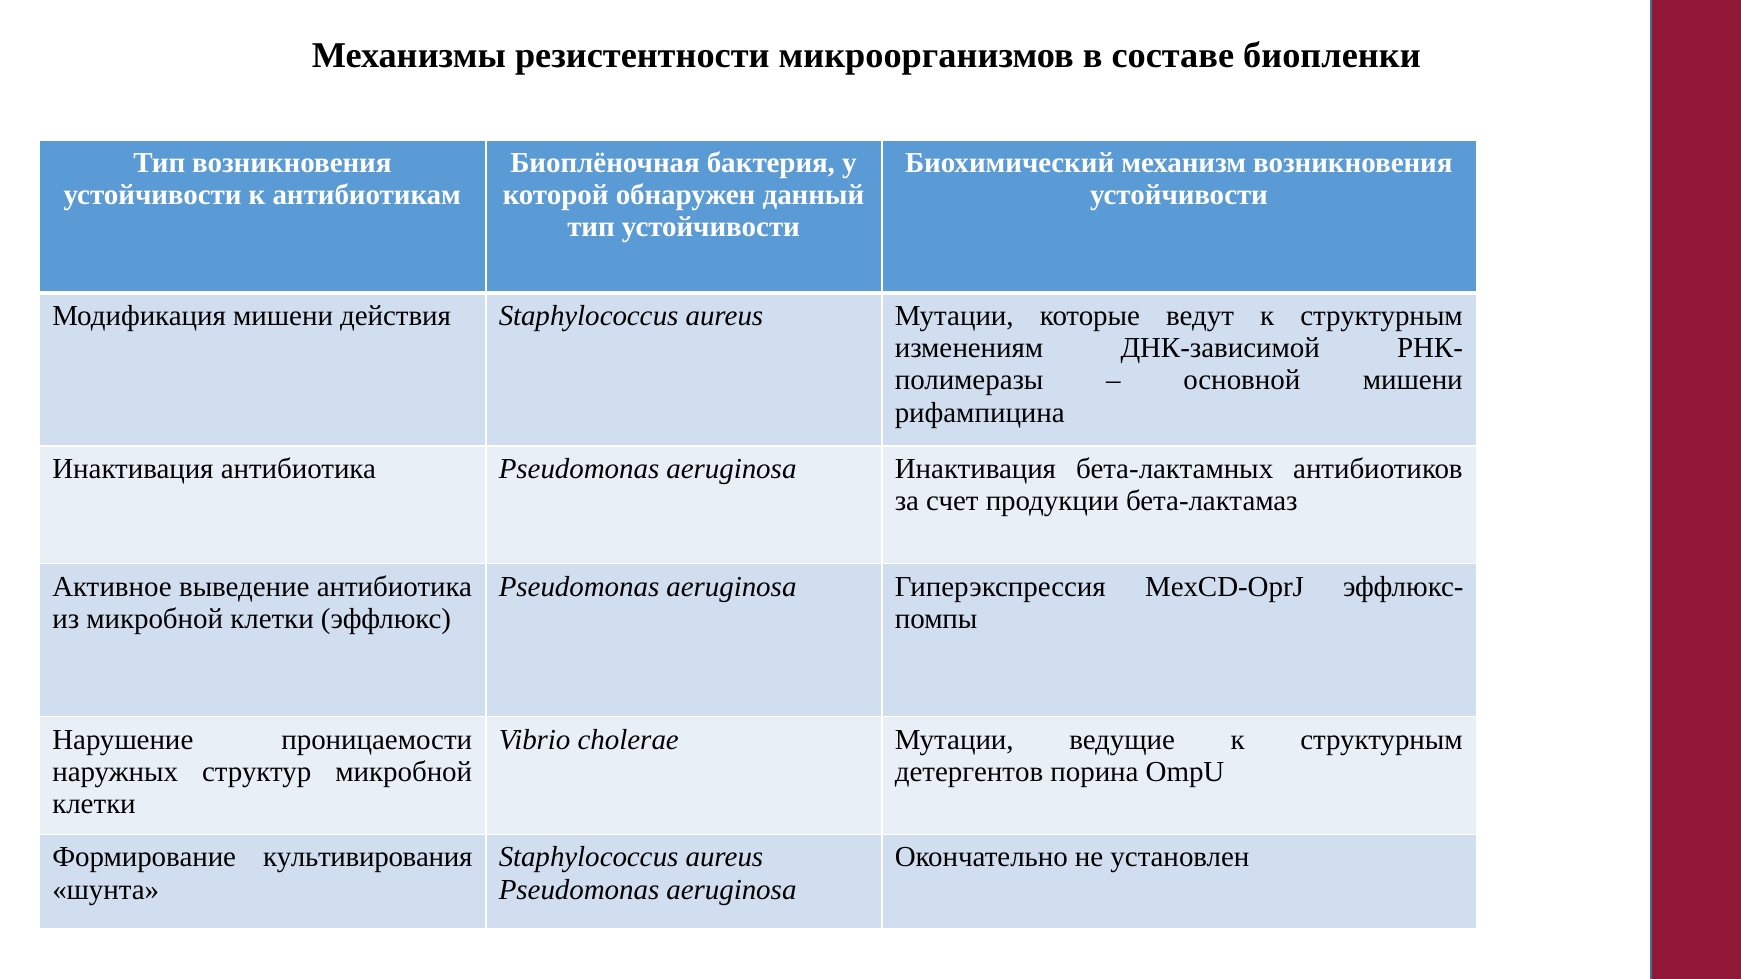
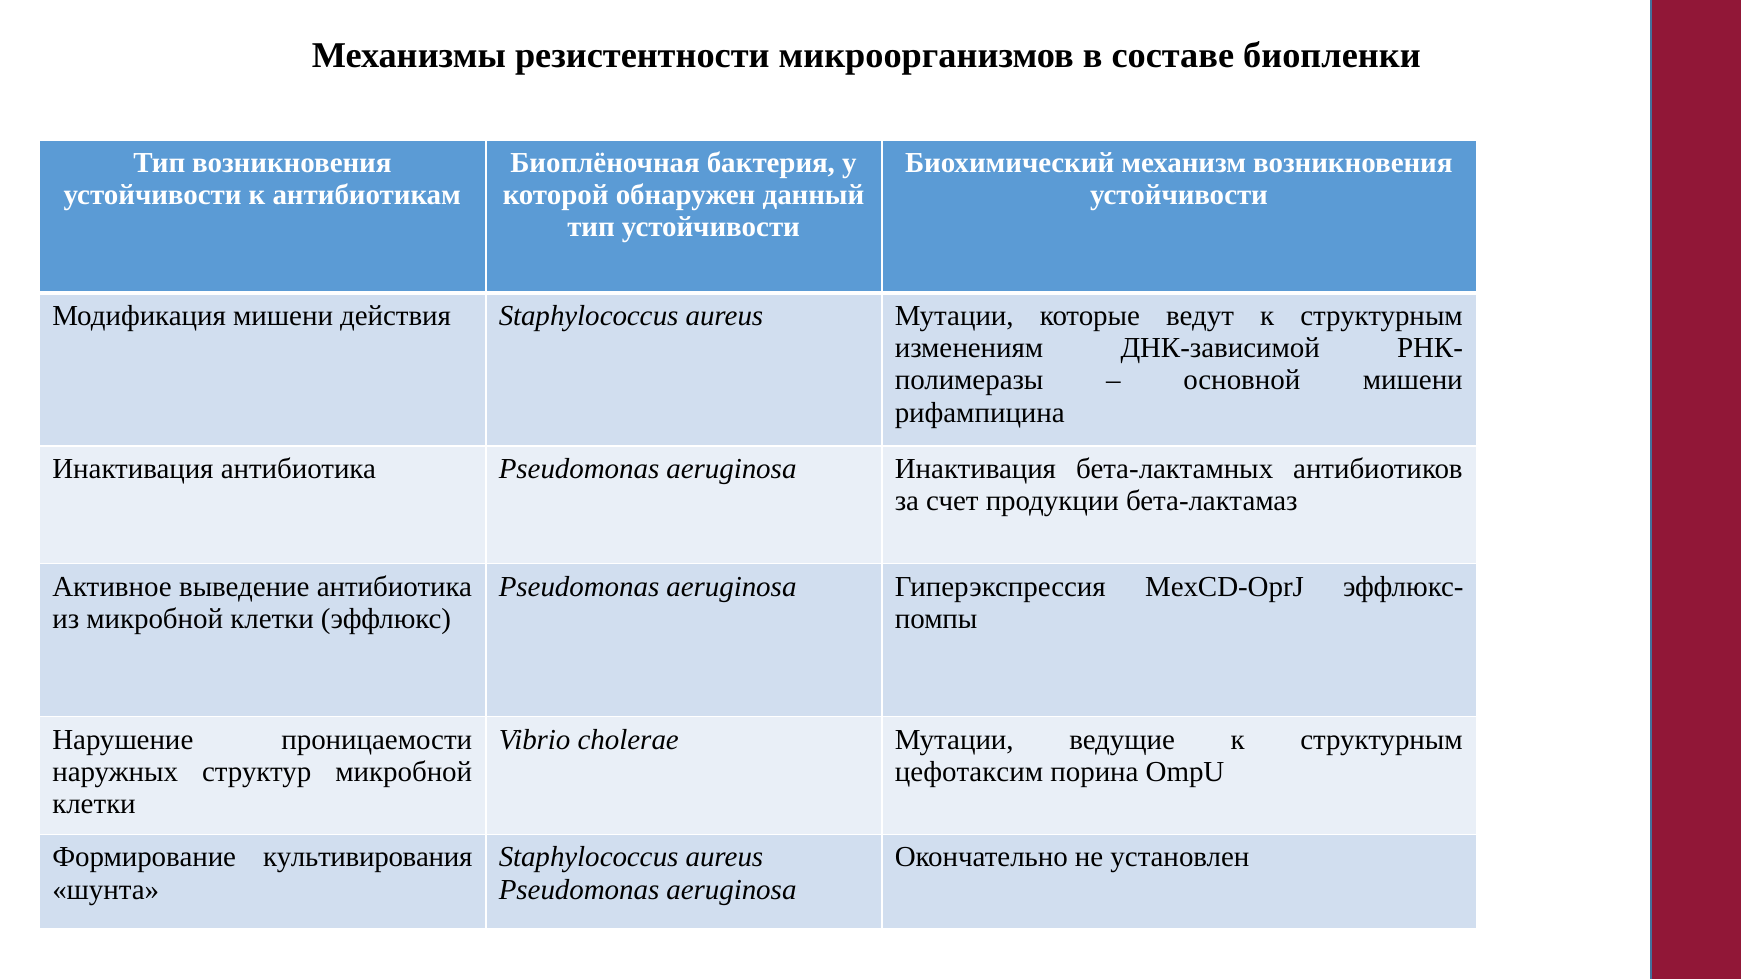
детергентов: детергентов -> цефотаксим (969, 772)
